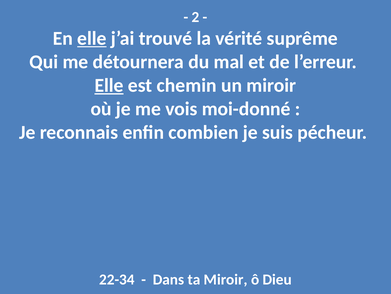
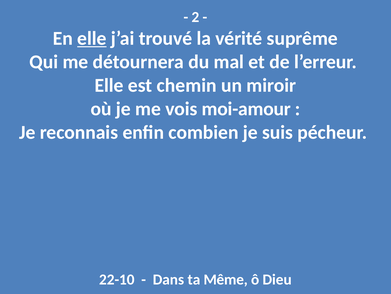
Elle underline: present -> none (109, 85)
moi-donné: moi-donné -> moi-amour (246, 109)
22-34: 22-34 -> 22-10 (117, 279)
ta Miroir: Miroir -> Même (226, 279)
